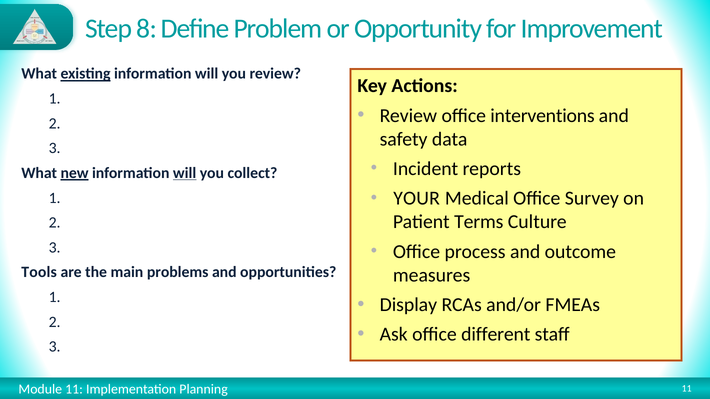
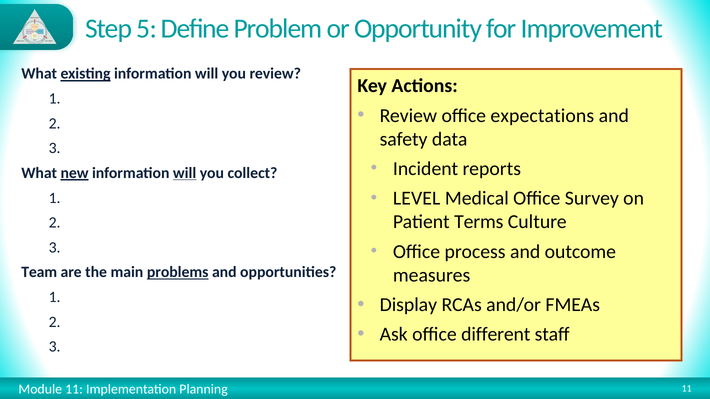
8: 8 -> 5 (147, 29)
interventions: interventions -> expectations (542, 116)
YOUR: YOUR -> LEVEL (417, 198)
Tools: Tools -> Team (39, 273)
problems underline: none -> present (178, 273)
